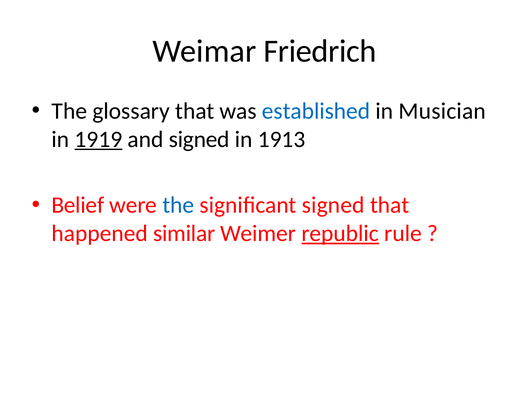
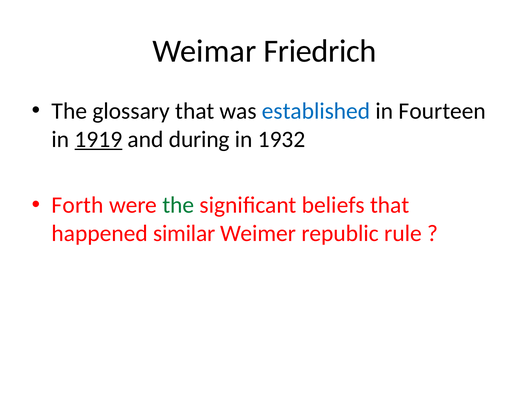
Musician: Musician -> Fourteen (442, 111)
and signed: signed -> during (199, 139)
1913: 1913 -> 1932 (282, 139)
Belief: Belief -> Forth (78, 205)
the colour: blue -> green (178, 205)
significant signed: signed -> beliefs (333, 205)
republic underline: present -> none (340, 233)
